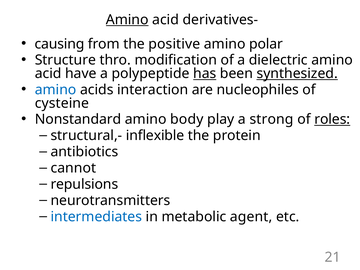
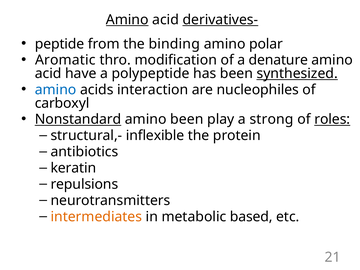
derivatives- underline: none -> present (220, 20)
causing: causing -> peptide (60, 44)
positive: positive -> binding (174, 44)
Structure: Structure -> Aromatic (65, 60)
dielectric: dielectric -> denature (278, 60)
has underline: present -> none (205, 74)
cysteine: cysteine -> carboxyl (62, 103)
Nonstandard underline: none -> present (78, 119)
amino body: body -> been (187, 119)
cannot: cannot -> keratin (73, 168)
intermediates colour: blue -> orange (96, 217)
agent: agent -> based (251, 217)
